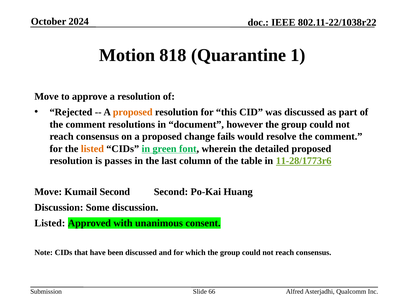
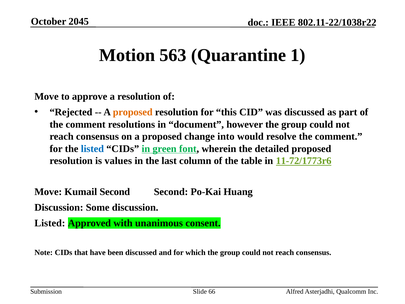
2024: 2024 -> 2045 (79, 21)
818: 818 -> 563 (173, 55)
fails: fails -> into (226, 136)
listed colour: orange -> blue (92, 149)
passes: passes -> values (118, 161)
11-28/1773r6: 11-28/1773r6 -> 11-72/1773r6 (304, 161)
